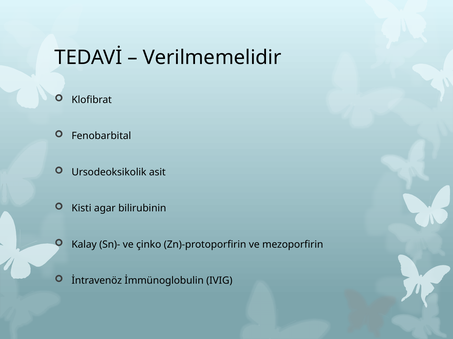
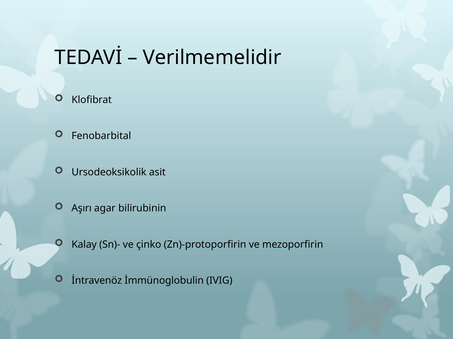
Kisti: Kisti -> Aşırı (82, 209)
